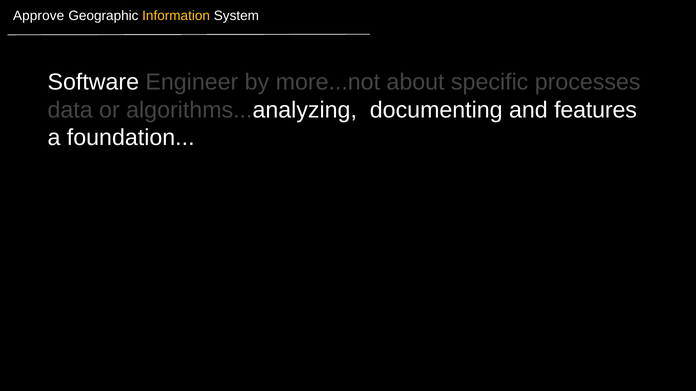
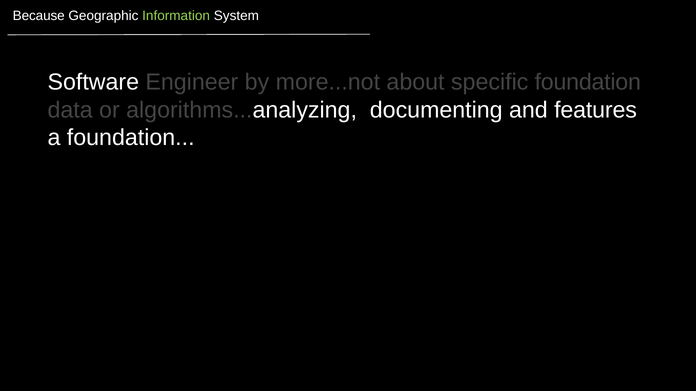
Approve: Approve -> Because (39, 16)
Information colour: yellow -> light green (176, 16)
specific processes: processes -> foundation (588, 82)
